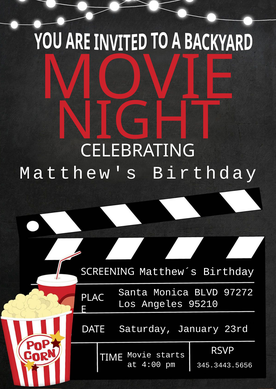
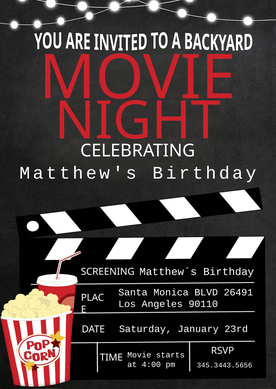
97272: 97272 -> 26491 (238, 292)
95210: 95210 -> 90110 (203, 304)
